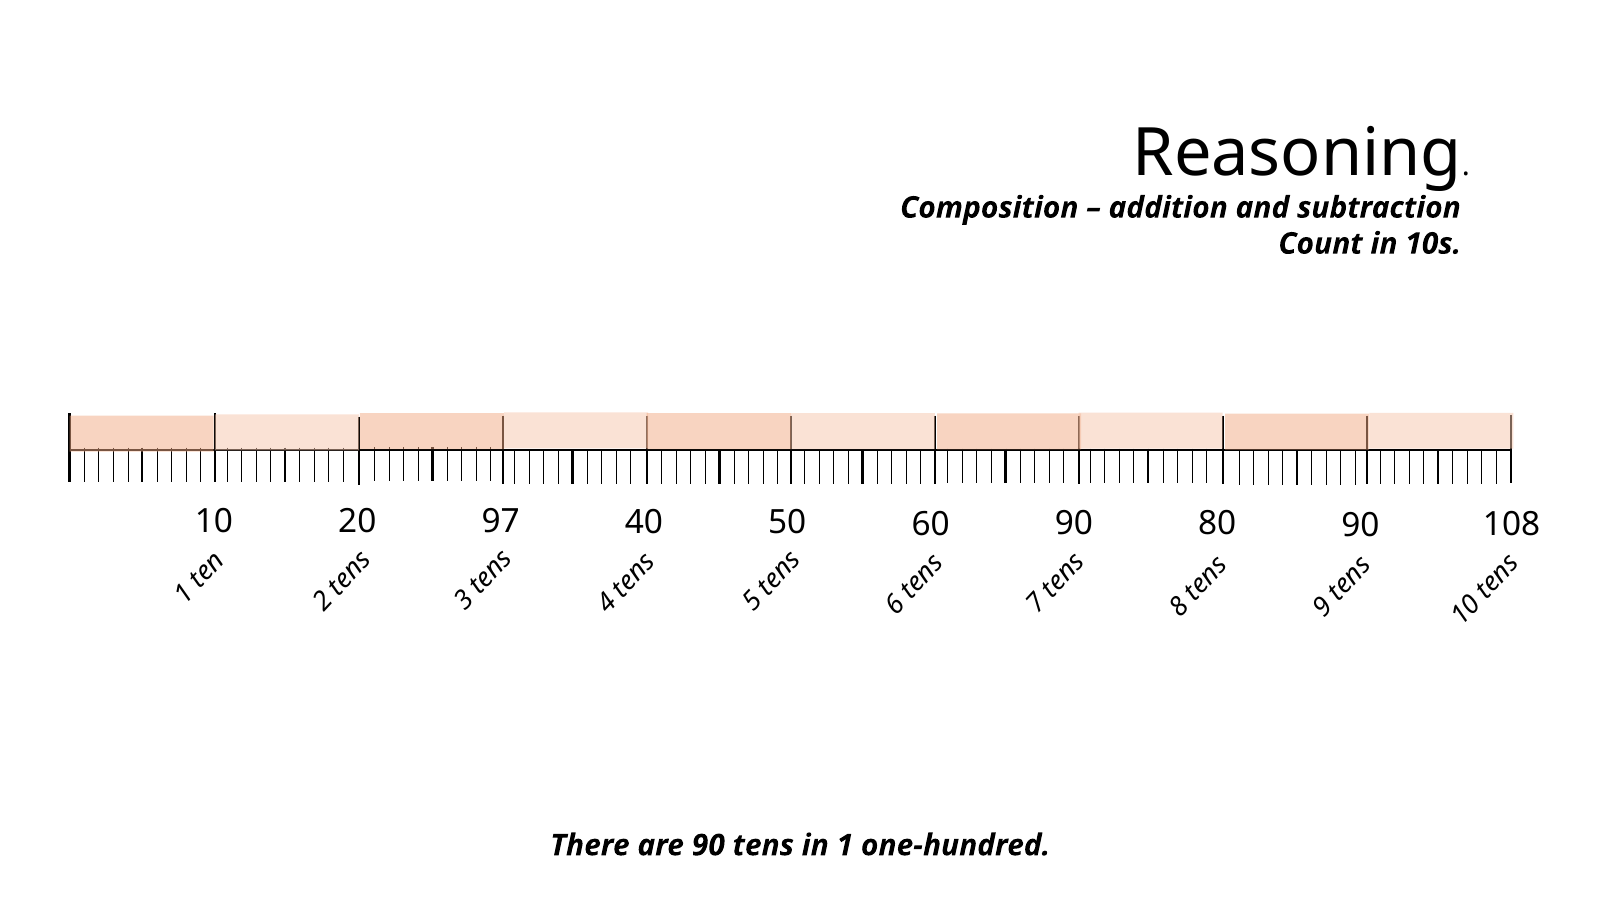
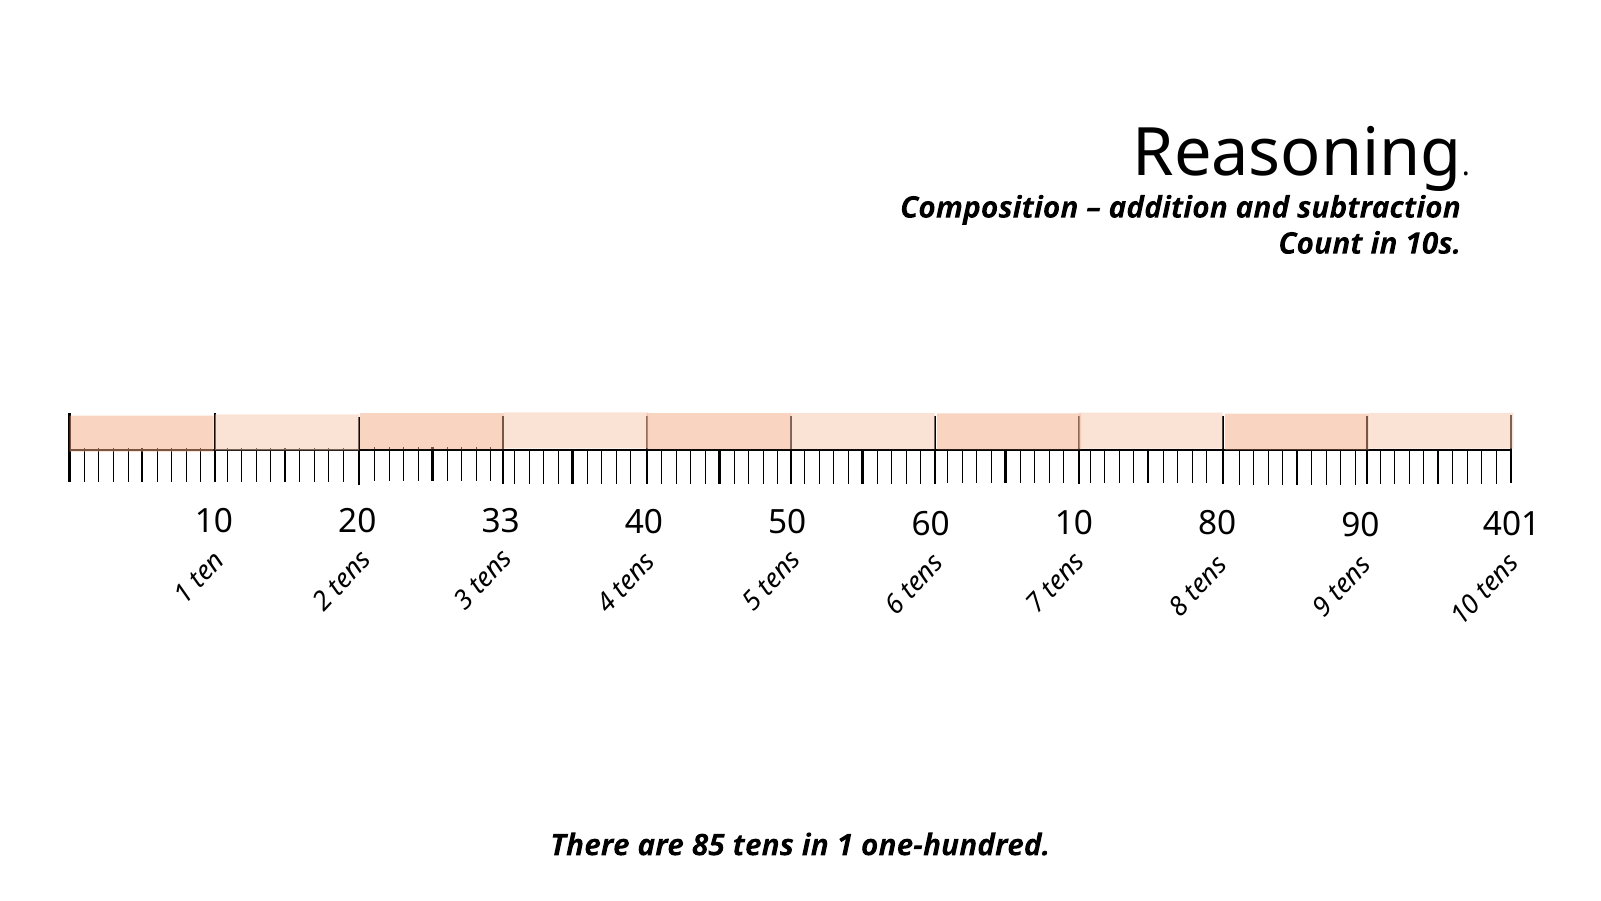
97: 97 -> 33 (501, 522)
60 90: 90 -> 10 (1074, 523)
108: 108 -> 401 (1512, 524)
are 90: 90 -> 85 (708, 845)
